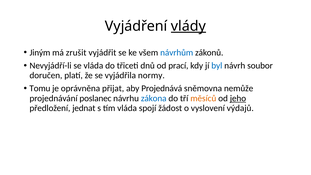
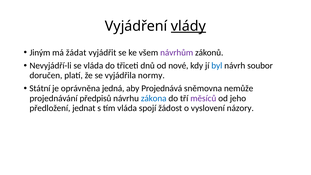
zrušit: zrušit -> žádat (76, 53)
návrhům colour: blue -> purple (177, 53)
prací: prací -> nové (178, 66)
Tomu: Tomu -> Státní (40, 88)
přijat: přijat -> jedná (113, 88)
poslanec: poslanec -> předpisů (95, 98)
měsíců colour: orange -> purple (203, 98)
jeho underline: present -> none (238, 98)
výdajů: výdajů -> názory (240, 108)
